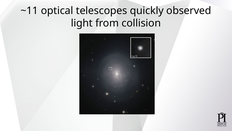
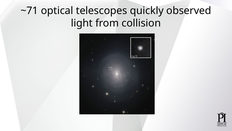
~11: ~11 -> ~71 (29, 11)
